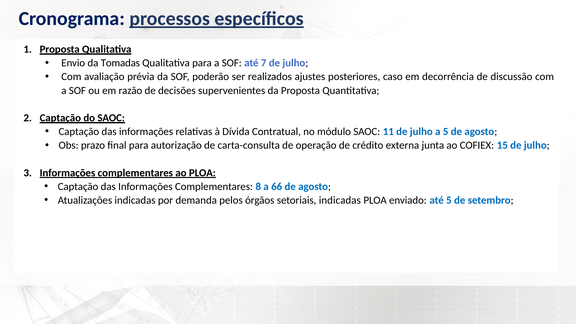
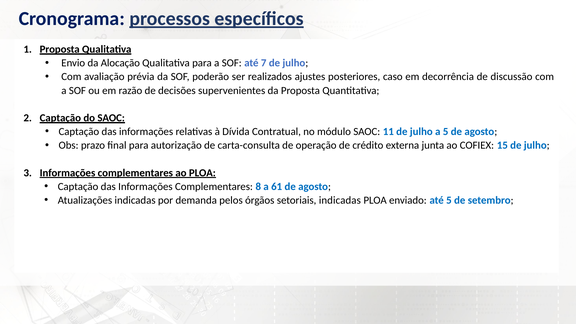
Tomadas: Tomadas -> Alocação (120, 63)
66: 66 -> 61 (277, 187)
